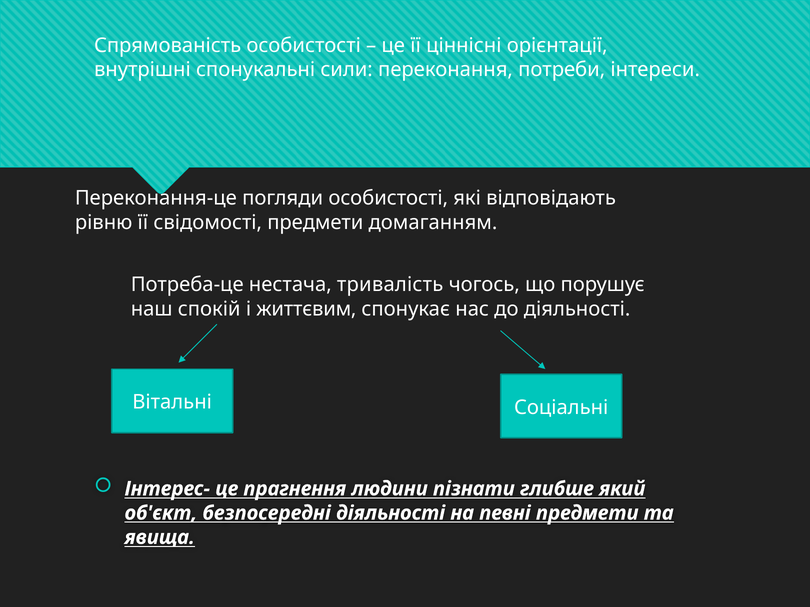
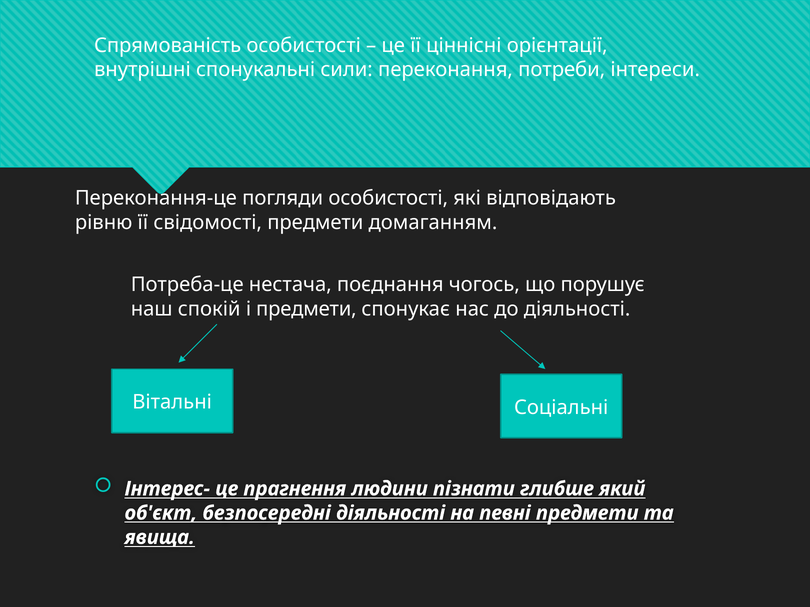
тривалість: тривалість -> поєднання (390, 285)
і життєвим: життєвим -> предмети (306, 309)
